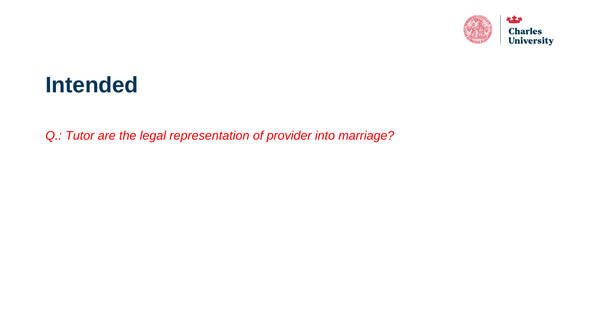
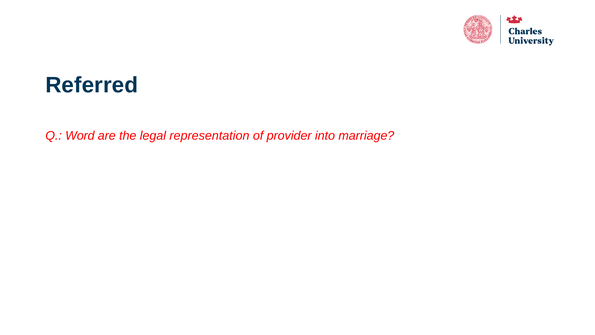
Intended: Intended -> Referred (92, 85)
Tutor: Tutor -> Word (80, 136)
